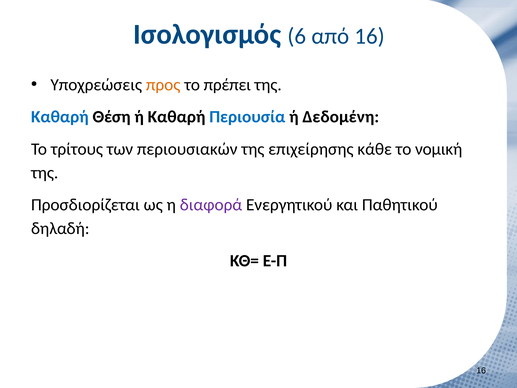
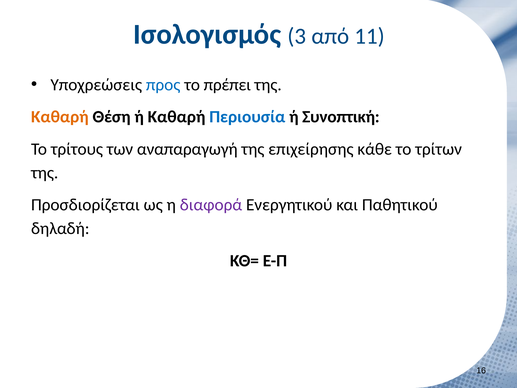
6: 6 -> 3 (297, 36)
από 16: 16 -> 11 (370, 36)
προς colour: orange -> blue (163, 85)
Καθαρή colour: blue -> orange (60, 117)
Δεδομένη: Δεδομένη -> Συνοπτική (341, 117)
περιουσιακών: περιουσιακών -> αναπαραγωγή (187, 149)
νομική: νομική -> τρίτων (439, 149)
